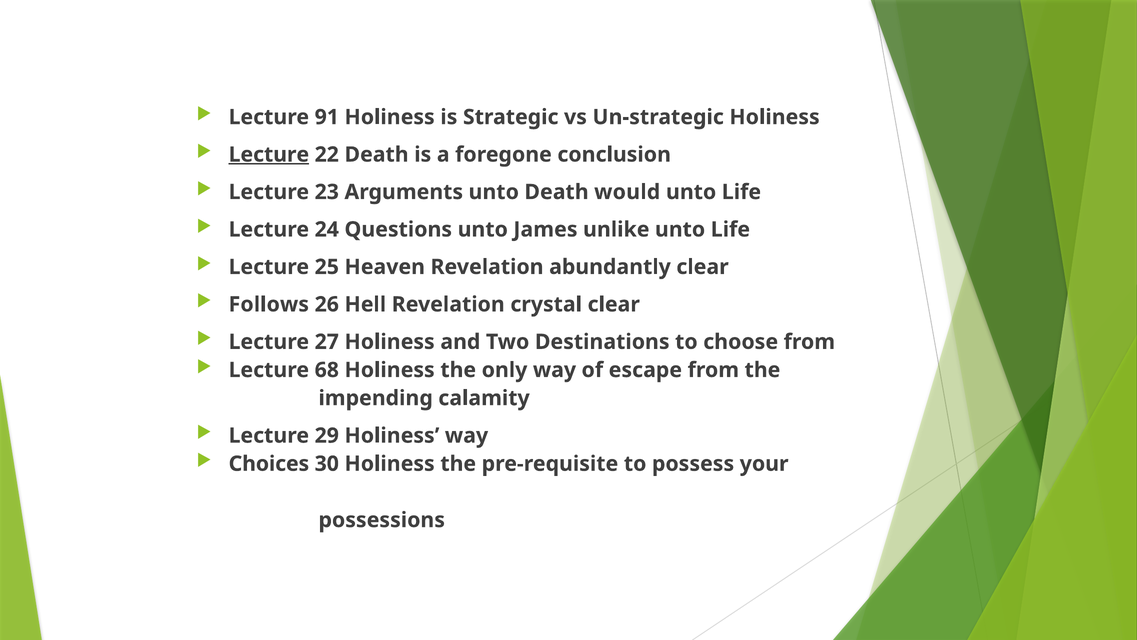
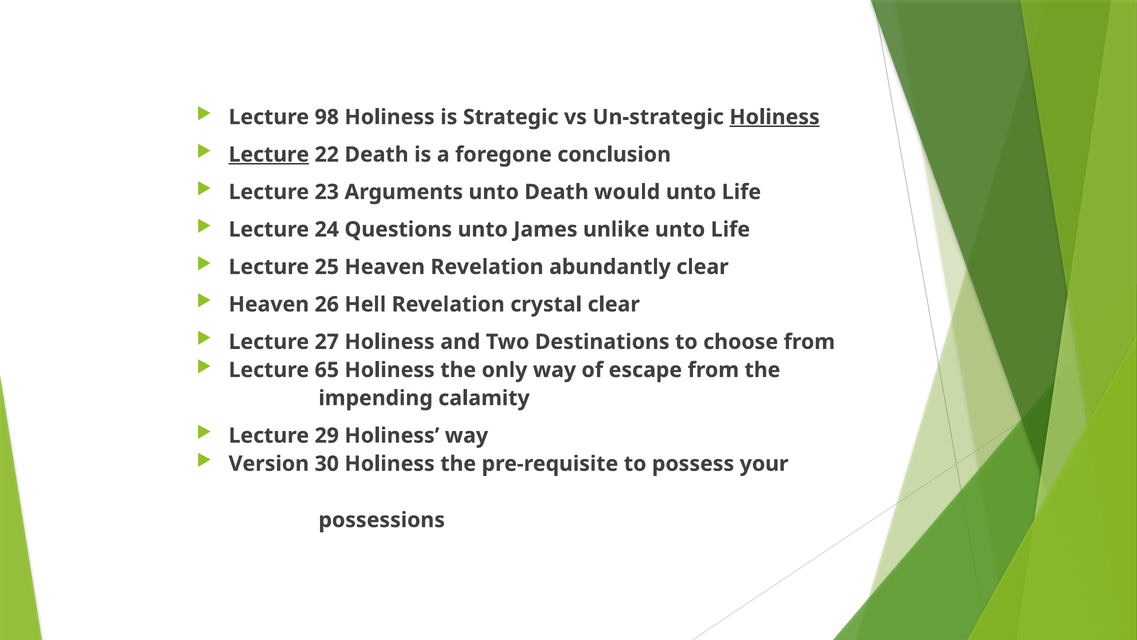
91: 91 -> 98 (327, 117)
Holiness underline: none -> present (775, 117)
Follows: Follows -> Heaven (269, 304)
68: 68 -> 65 (327, 370)
Choices: Choices -> Version (269, 463)
